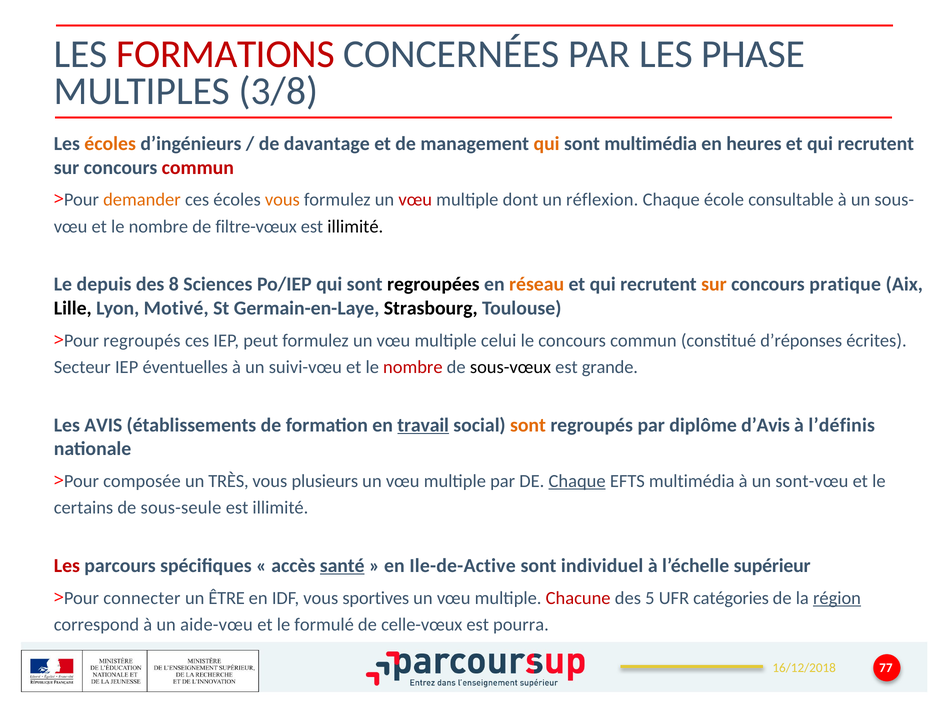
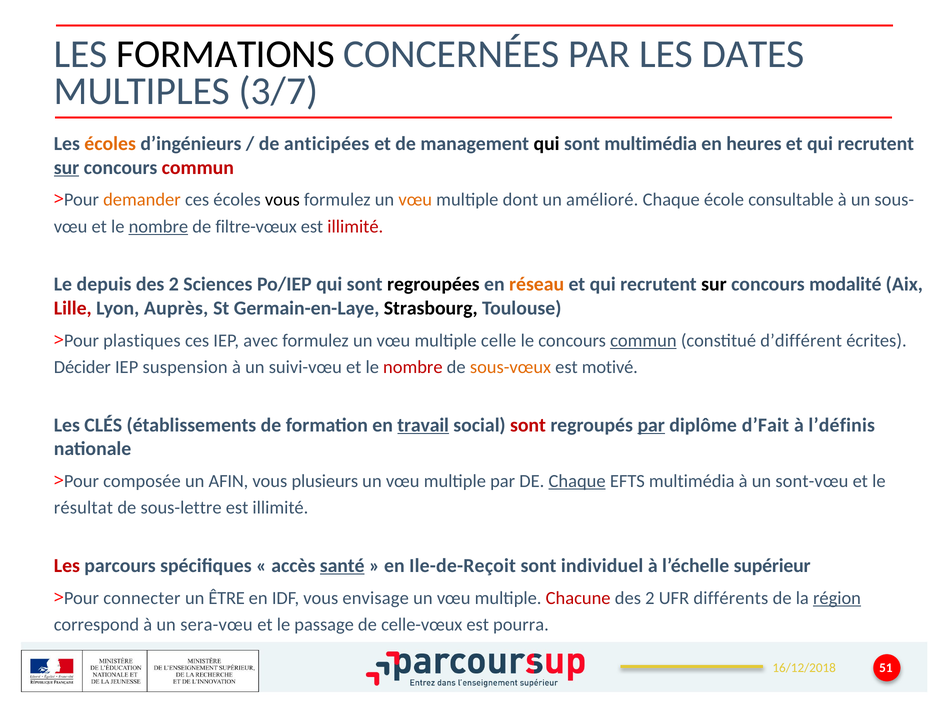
FORMATIONS colour: red -> black (226, 54)
PHASE: PHASE -> DATES (753, 54)
3/8: 3/8 -> 3/7 (278, 91)
davantage: davantage -> anticipées (327, 144)
qui colour: orange -> black (547, 144)
sur underline: none -> present (67, 167)
vous colour: orange -> black (282, 200)
vœu colour: red -> orange (415, 200)
réflexion: réflexion -> amélioré (602, 200)
nombre underline: none -> present (158, 226)
illimité colour: black -> red (355, 226)
8: 8 -> 2 (174, 284)
sur colour: orange -> black (714, 284)
pratique: pratique -> modalité (845, 284)
Lille colour: black -> red (73, 308)
Motivé: Motivé -> Auprès (176, 308)
regroupés: regroupés -> plastiques (142, 340)
peut: peut -> avec (261, 340)
celui: celui -> celle (499, 340)
commun underline: none -> present (643, 340)
d’réponses: d’réponses -> d’différent (801, 340)
Secteur: Secteur -> Décider (82, 367)
éventuelles: éventuelles -> suspension (185, 367)
sous-vœux colour: black -> orange (510, 367)
grande: grande -> motivé (610, 367)
AVIS: AVIS -> CLÉS (103, 425)
sont colour: orange -> red (528, 425)
par underline: none -> present (651, 425)
d’Avis: d’Avis -> d’Fait (765, 425)
TRÈS: TRÈS -> AFIN (228, 481)
certains: certains -> résultat (83, 507)
sous-seule: sous-seule -> sous-lettre (181, 507)
Ile-de-Active: Ile-de-Active -> Ile-de-Reçoit (463, 565)
sportives: sportives -> envisage (376, 598)
5: 5 -> 2 (650, 598)
catégories: catégories -> différents (731, 598)
aide-vœu: aide-vœu -> sera-vœu (216, 624)
formulé: formulé -> passage (324, 624)
77: 77 -> 51 (886, 667)
